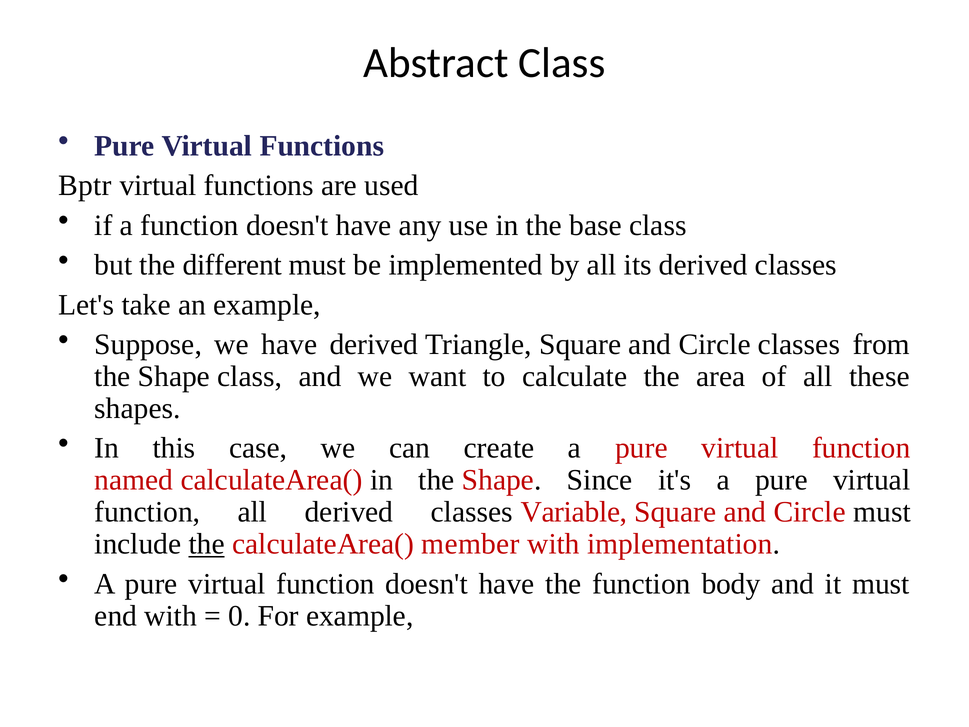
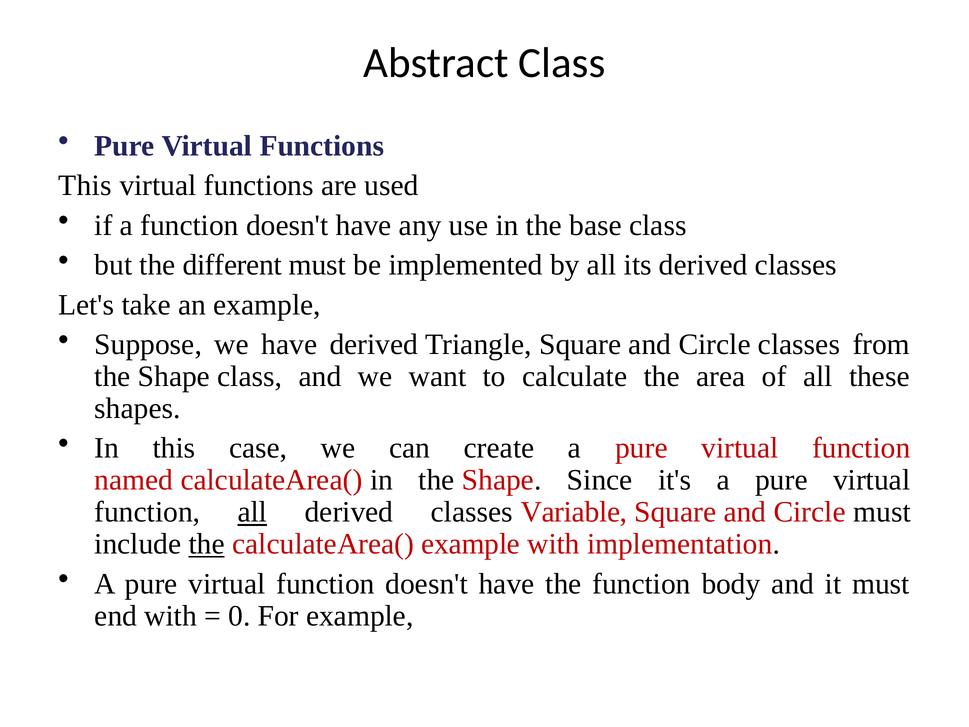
Bptr: Bptr -> This (85, 186)
all underline: none -> present (252, 512)
calculateArea( member: member -> example (471, 544)
